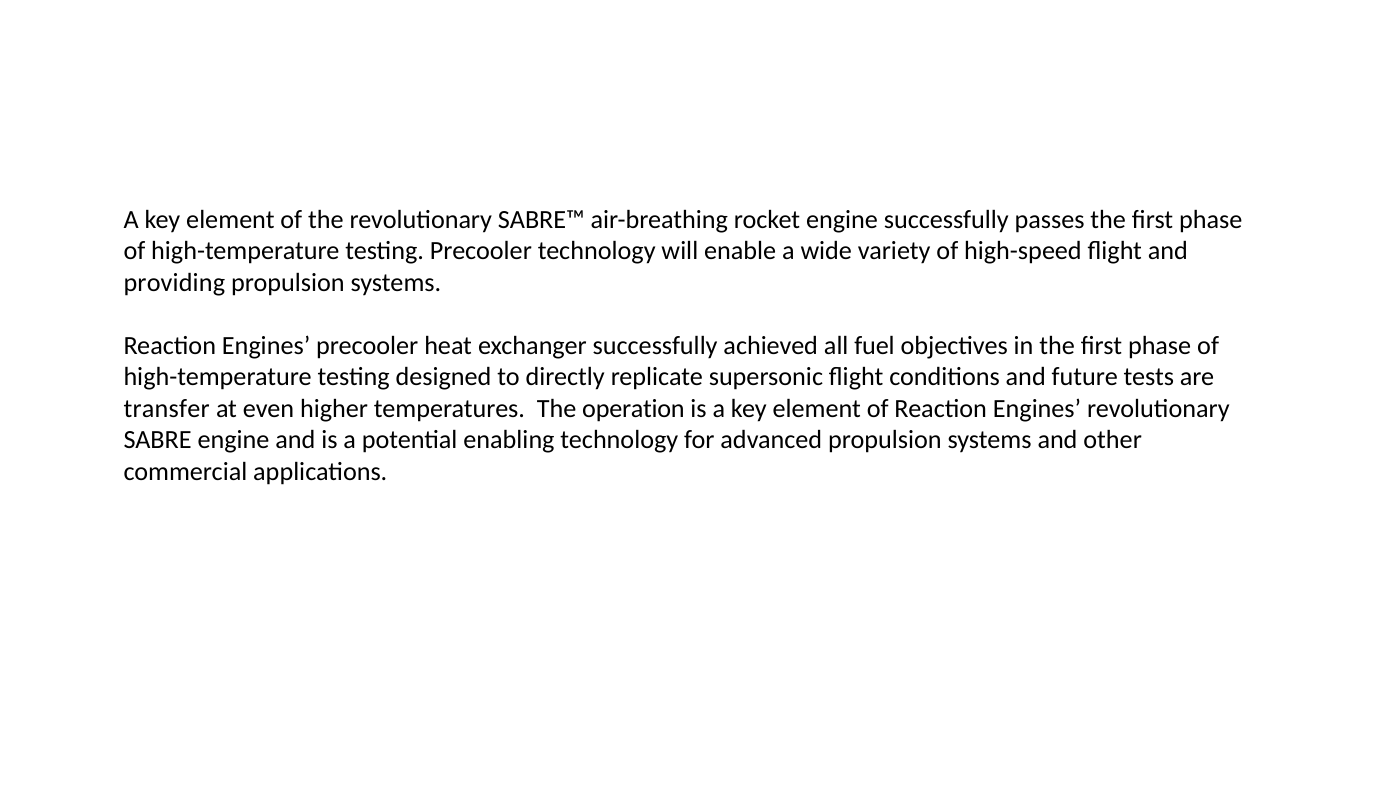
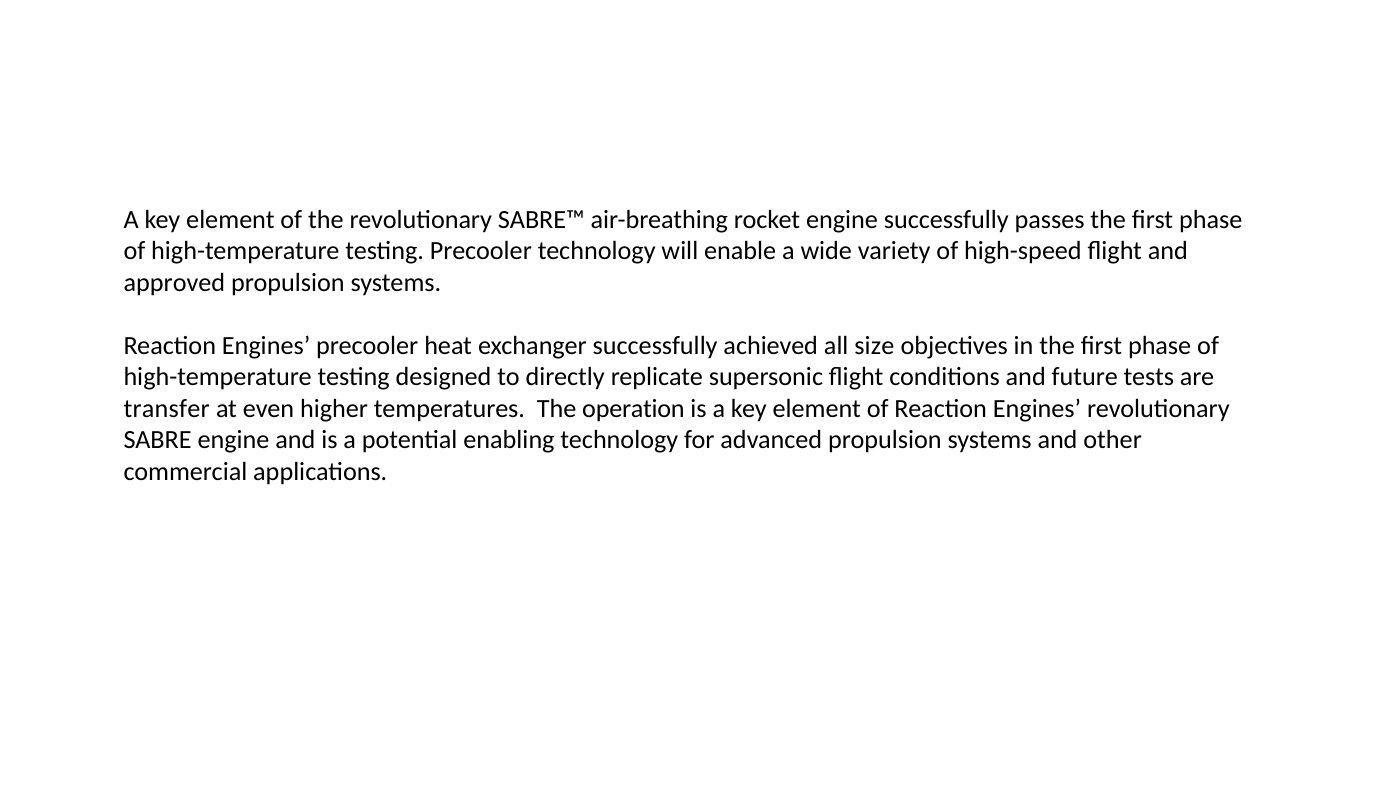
providing: providing -> approved (174, 283)
fuel: fuel -> size (874, 346)
